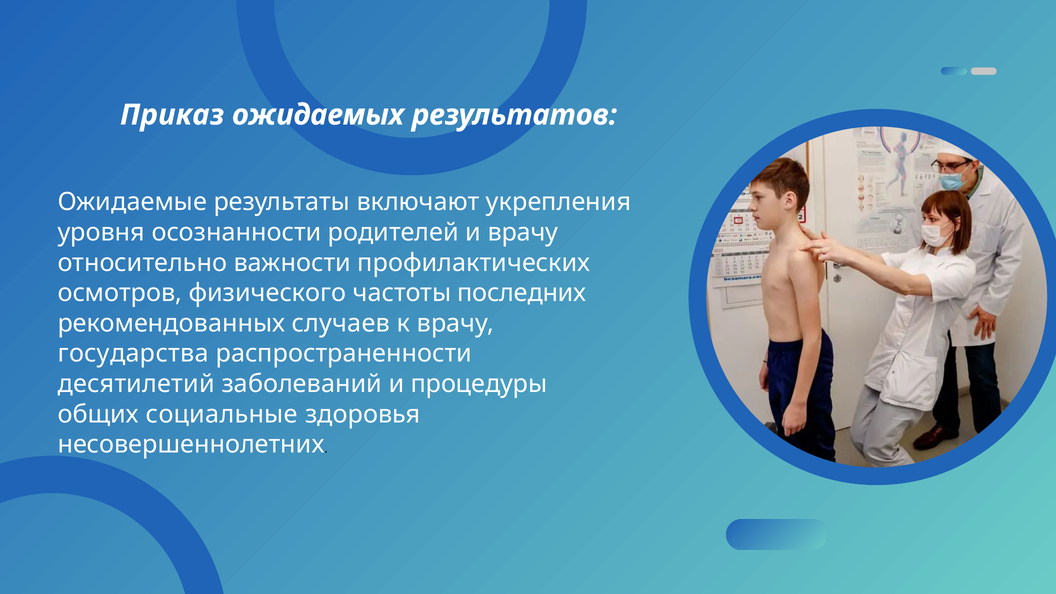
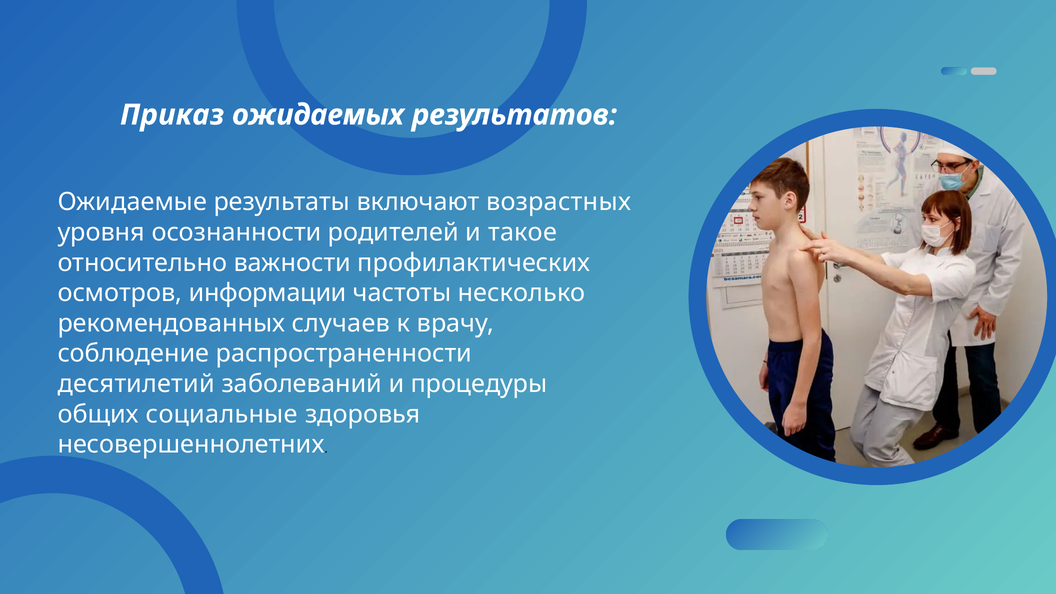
укрепления: укрепления -> возрастных (558, 202)
и врачу: врачу -> такое (523, 232)
физического: физического -> информации (268, 293)
последних: последних -> несколько (522, 293)
государства: государства -> соблюдение (133, 354)
